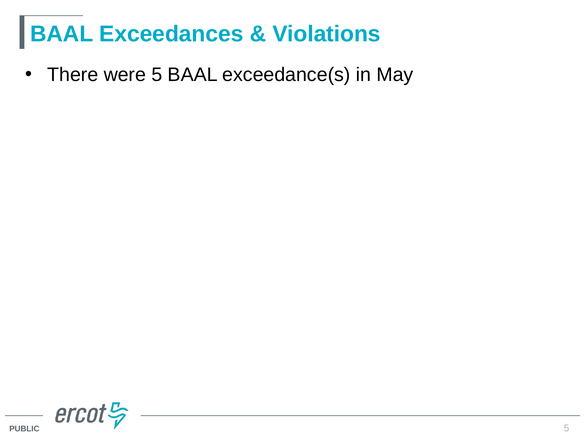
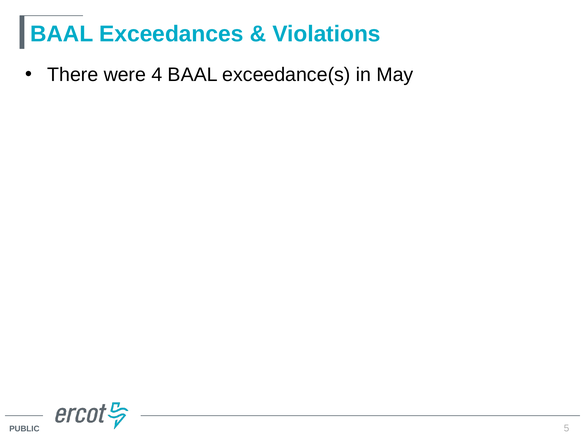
were 5: 5 -> 4 (157, 75)
